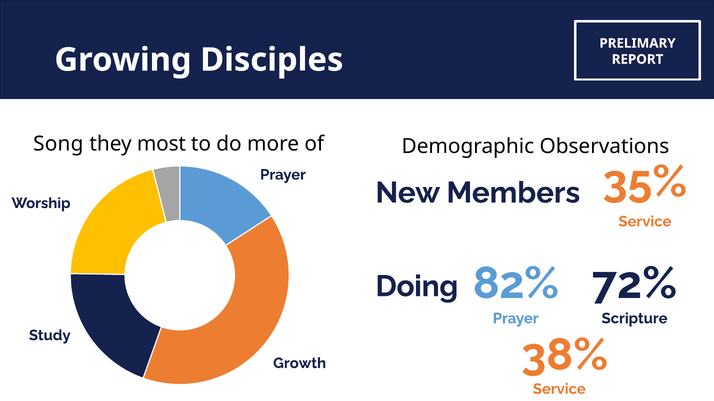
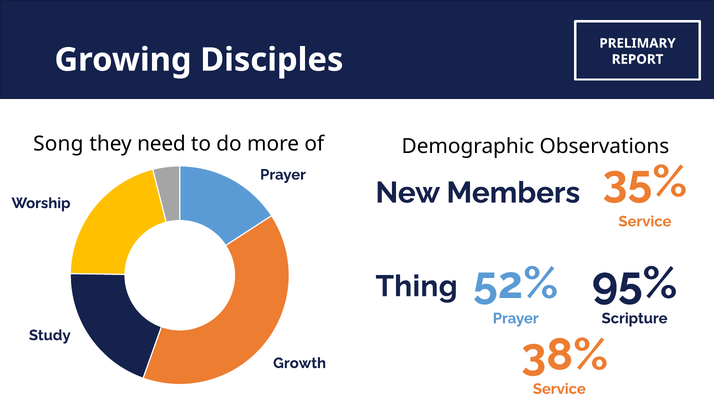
most: most -> need (161, 144)
82%: 82% -> 52% (516, 284)
72%: 72% -> 95% (635, 284)
Doing: Doing -> Thing (417, 287)
